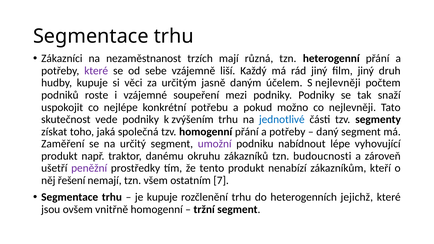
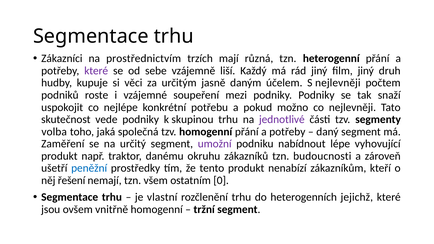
nezaměstnanost: nezaměstnanost -> prostřednictvím (144, 59)
zvýšením: zvýšením -> skupinou (192, 120)
jednotlivé colour: blue -> purple (282, 120)
získat: získat -> volba (54, 132)
peněžní colour: purple -> blue (89, 168)
7: 7 -> 0 (221, 181)
je kupuje: kupuje -> vlastní (162, 197)
